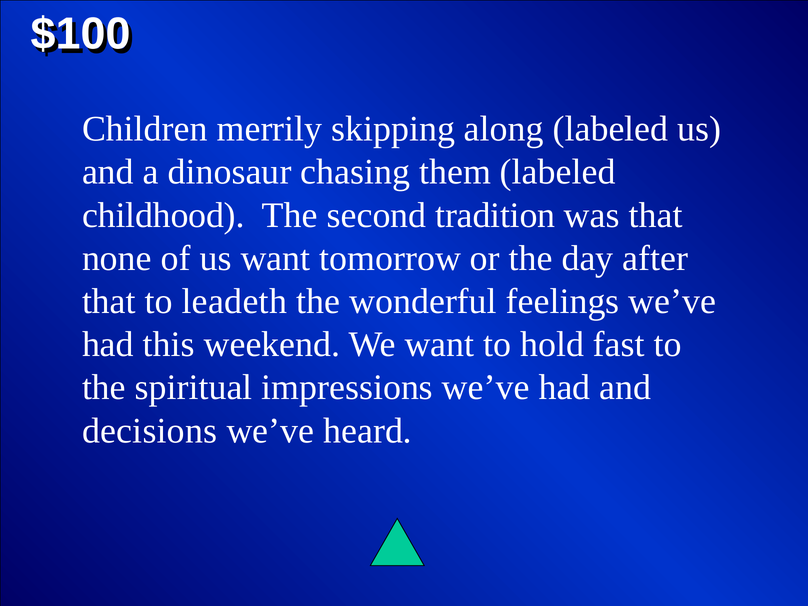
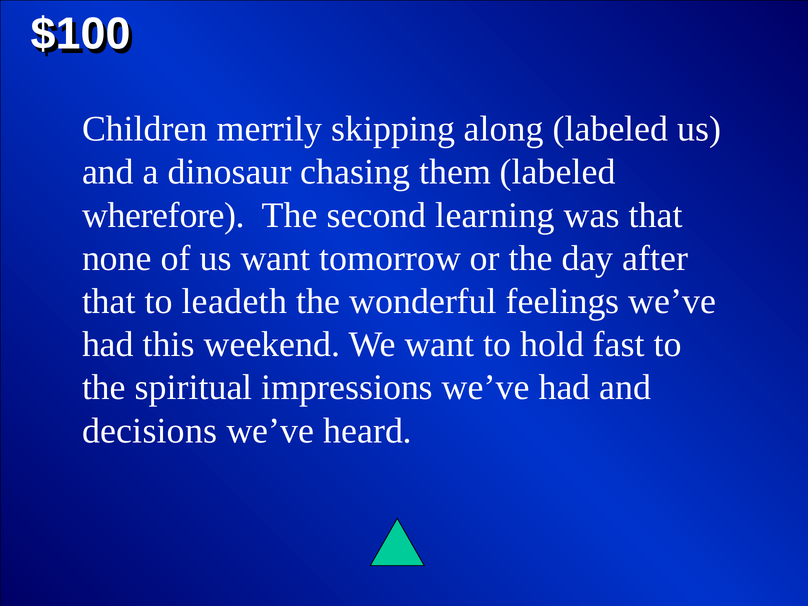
childhood: childhood -> wherefore (163, 215)
tradition: tradition -> learning (495, 215)
